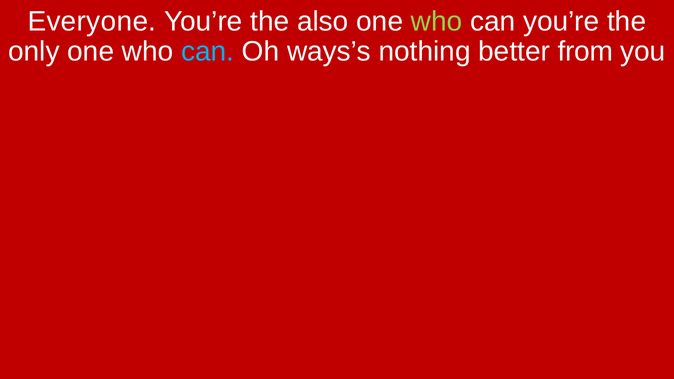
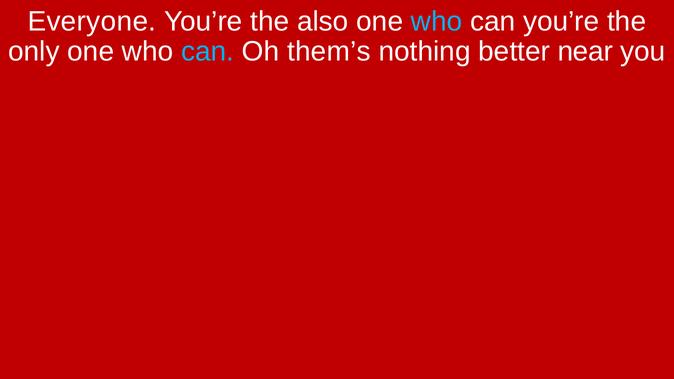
who colour: light green -> light blue (437, 21)
ways’s: ways’s -> them’s (329, 52)
from: from -> near (585, 52)
